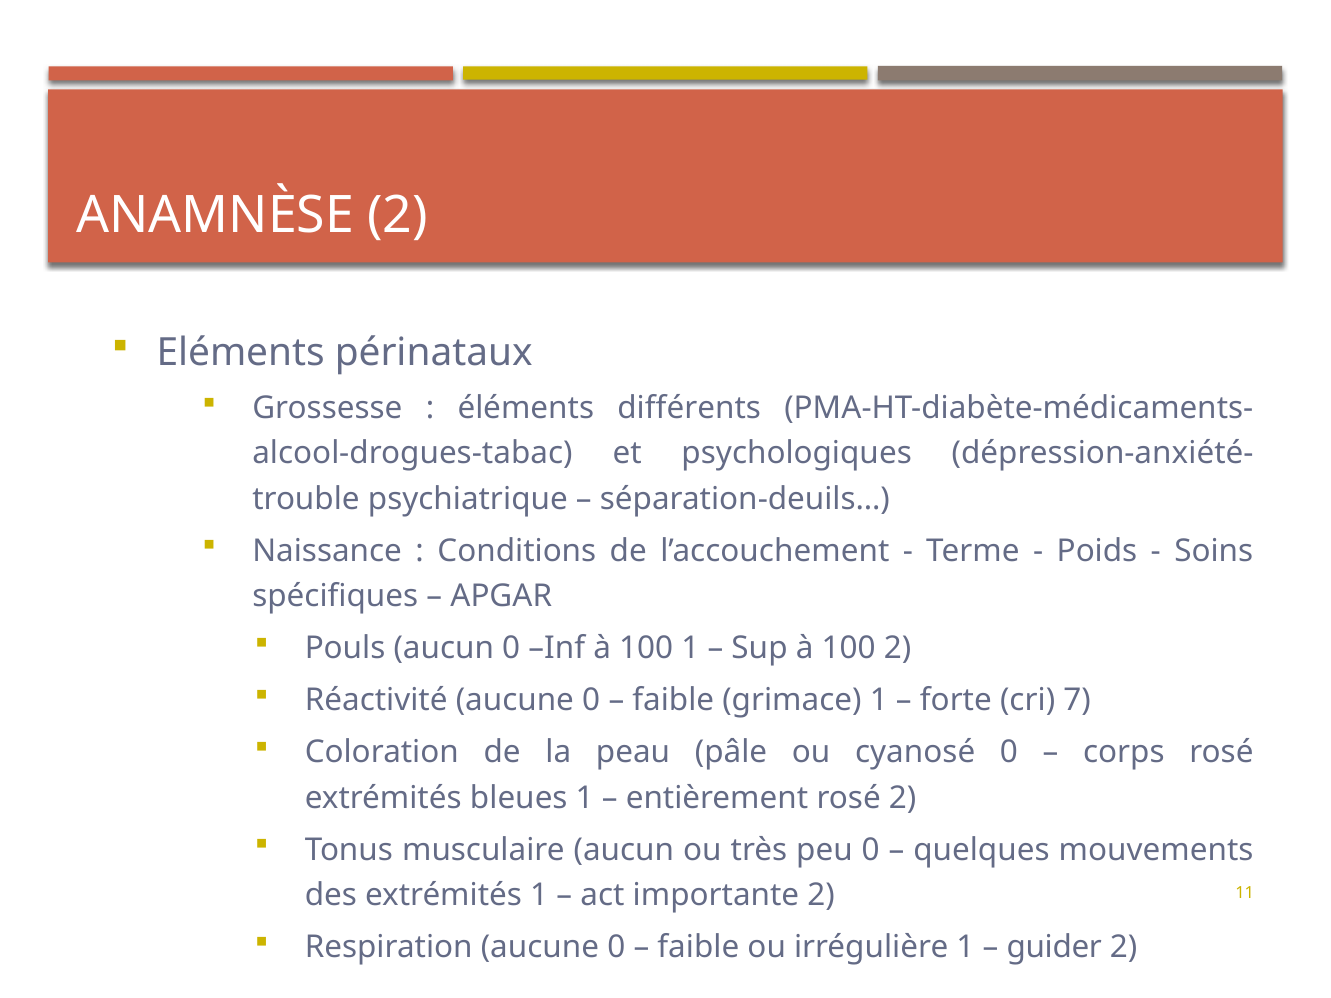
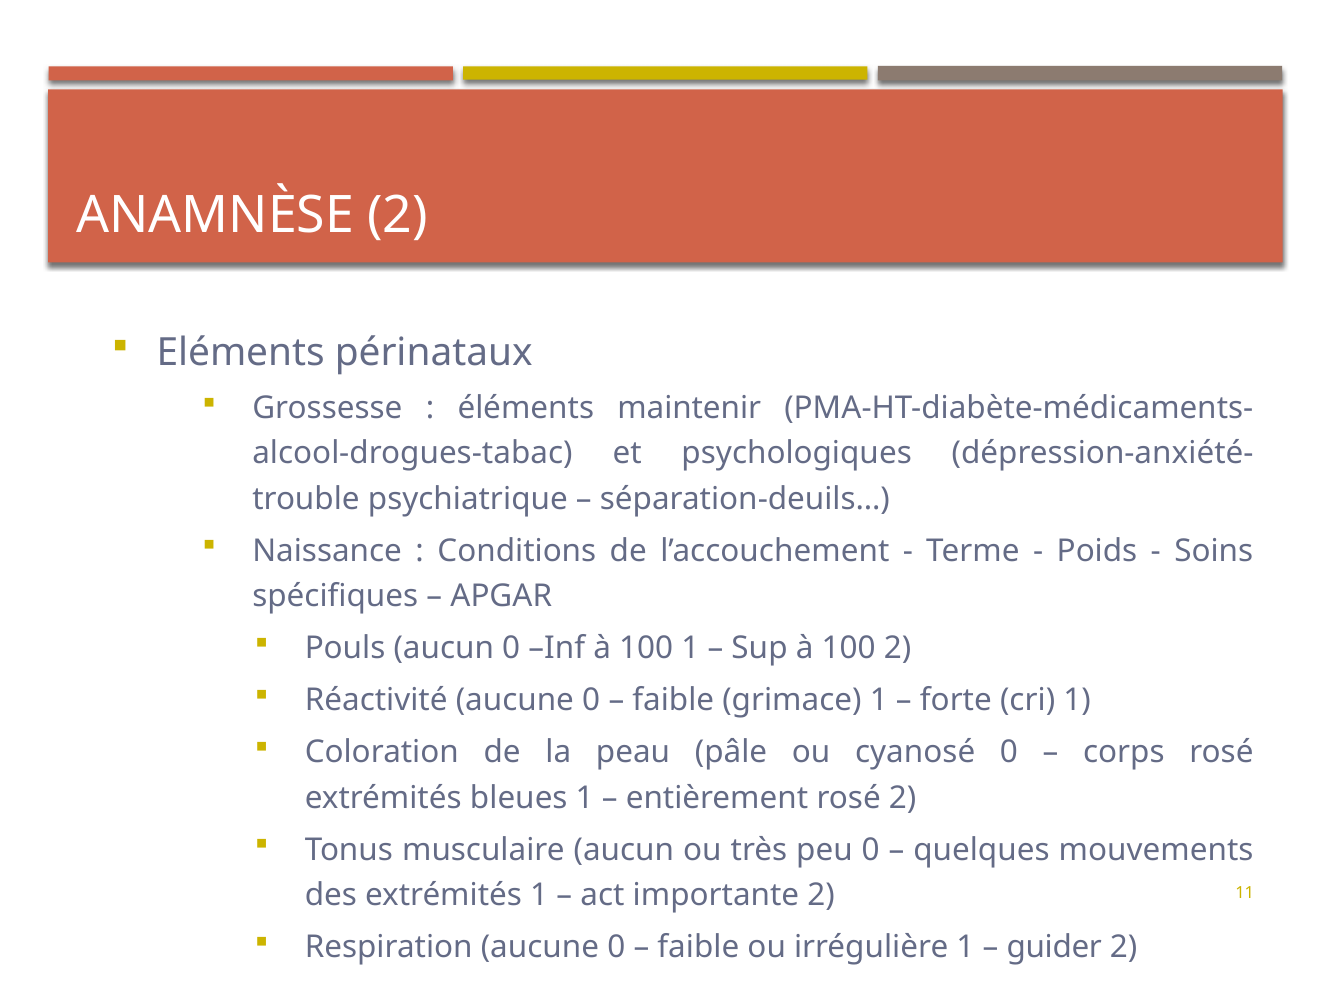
différents: différents -> maintenir (689, 408)
cri 7: 7 -> 1 (1077, 701)
